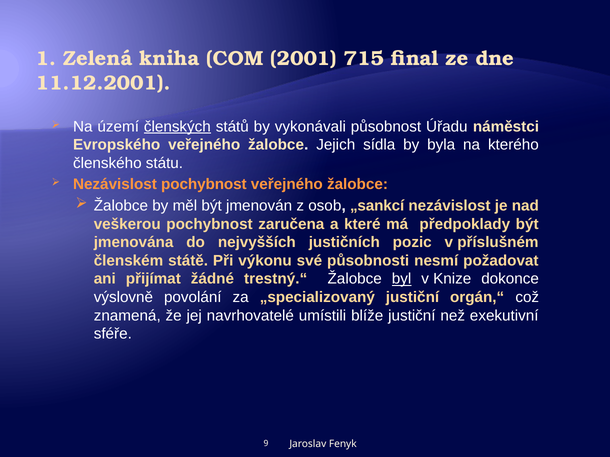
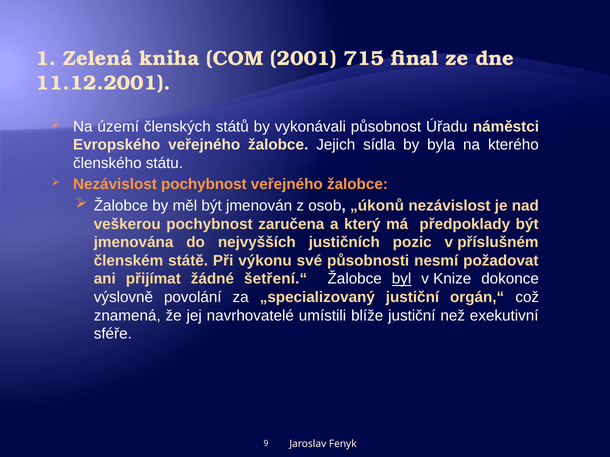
členských underline: present -> none (177, 127)
„sankcí: „sankcí -> „úkonů (377, 206)
které: které -> který (362, 224)
trestný.“: trestný.“ -> šetření.“ (276, 279)
